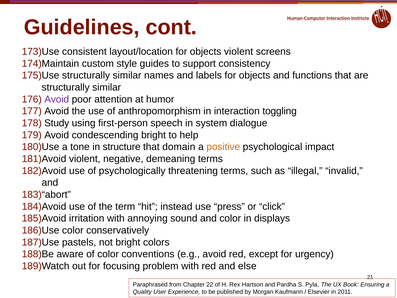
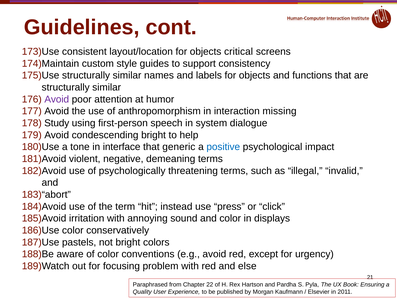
objects violent: violent -> critical (239, 52)
toggling: toggling -> missing (280, 111)
structure: structure -> interface (122, 147)
domain: domain -> generic (179, 147)
positive colour: orange -> blue (223, 147)
